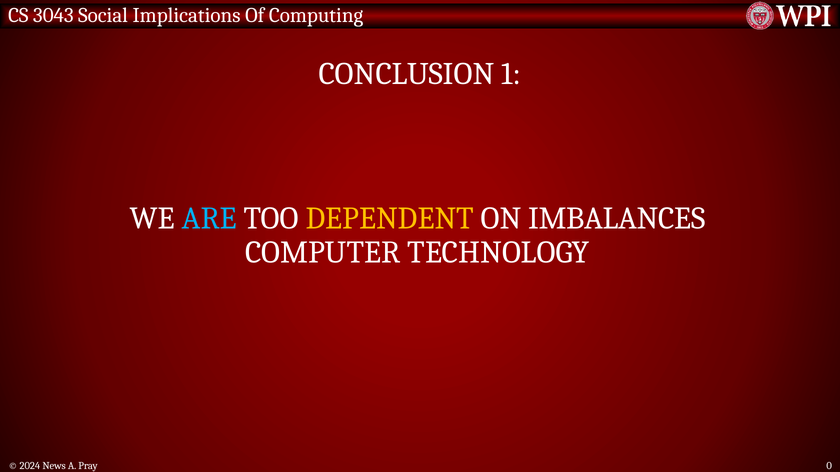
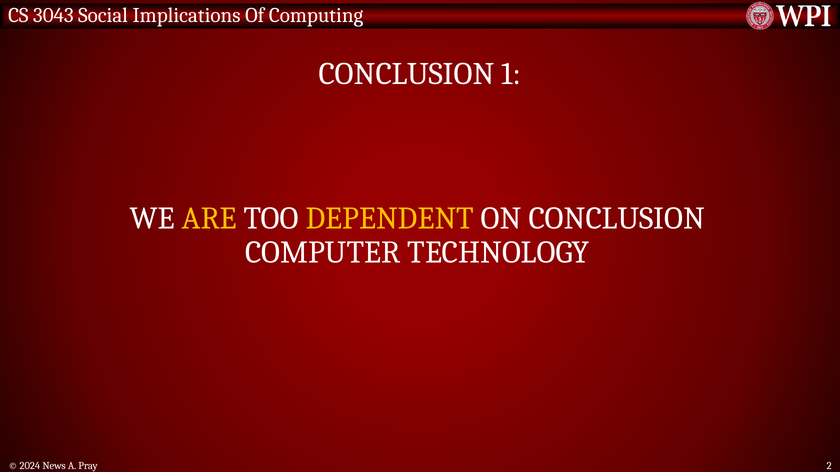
ARE colour: light blue -> yellow (209, 219)
ON IMBALANCES: IMBALANCES -> CONCLUSION (617, 219)
0: 0 -> 2 (829, 466)
